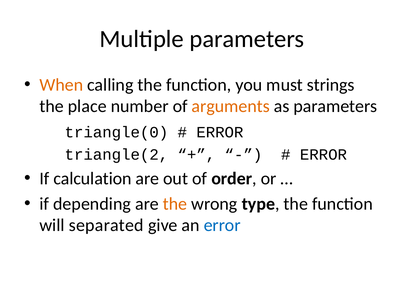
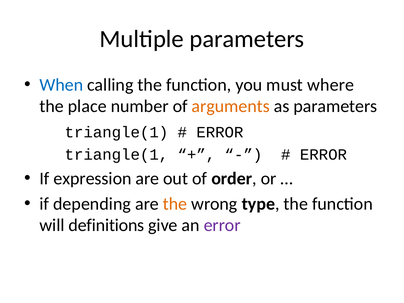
When colour: orange -> blue (61, 85)
strings: strings -> where (331, 85)
triangle(0: triangle(0 -> triangle(1 (116, 132)
triangle(2: triangle(2 -> triangle(1 (116, 155)
calculation: calculation -> expression (92, 179)
separated: separated -> definitions (106, 225)
error colour: blue -> purple (222, 225)
